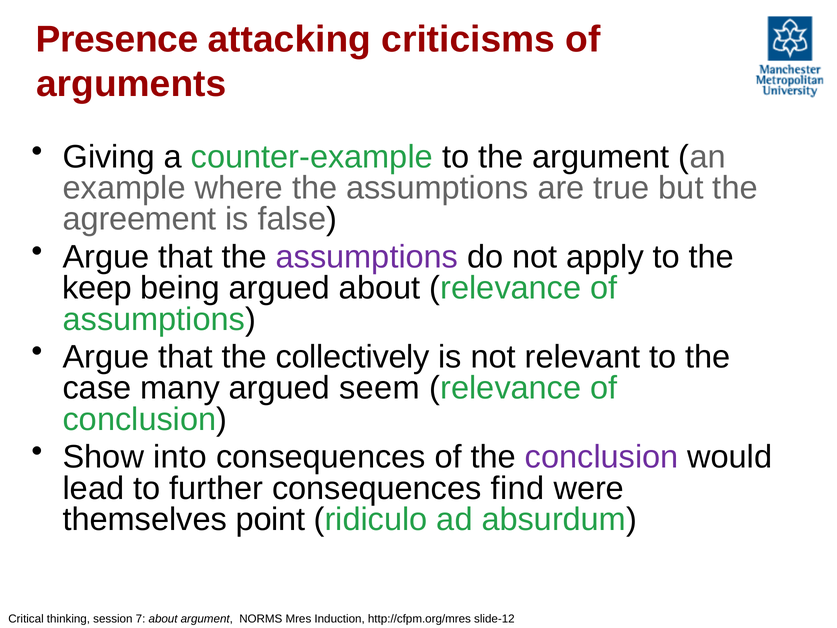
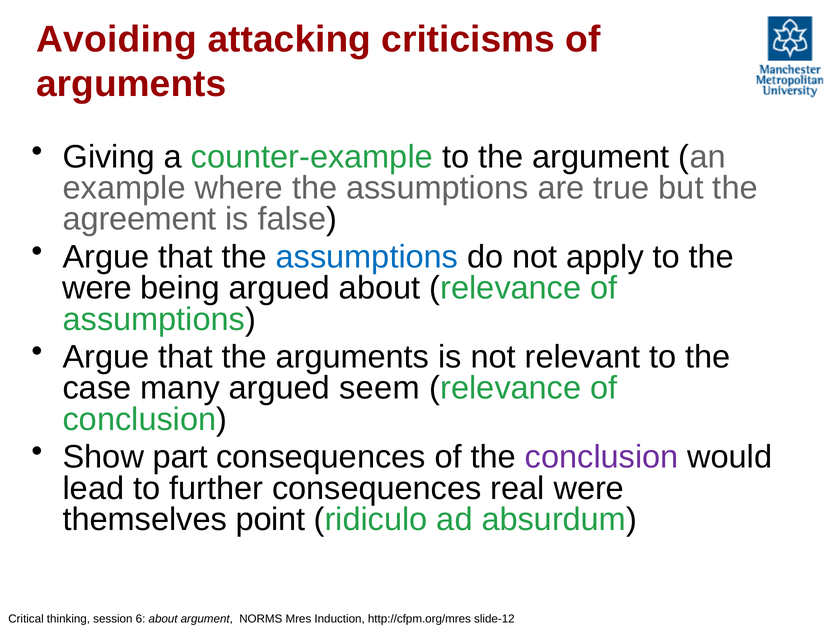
Presence: Presence -> Avoiding (117, 40)
assumptions colour: purple -> blue (367, 257)
keep: keep -> were (97, 288)
the collectively: collectively -> arguments (352, 357)
into: into -> part (180, 457)
find: find -> real (518, 488)
7: 7 -> 6 (141, 619)
